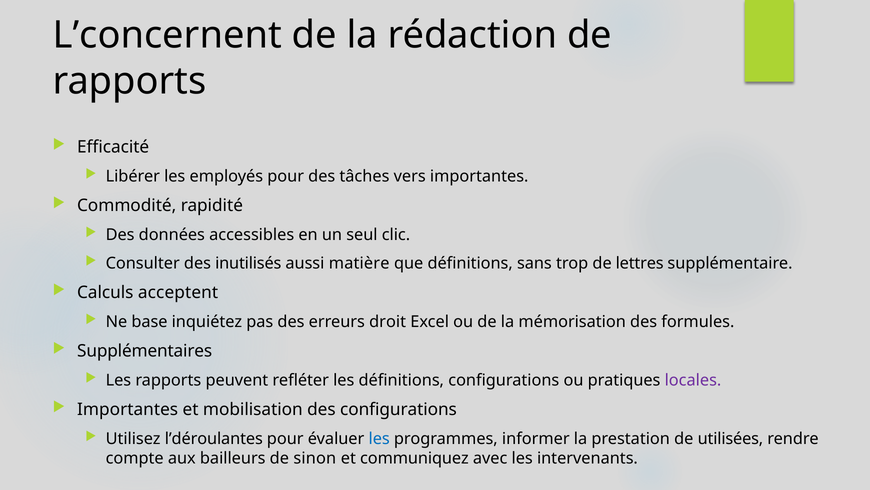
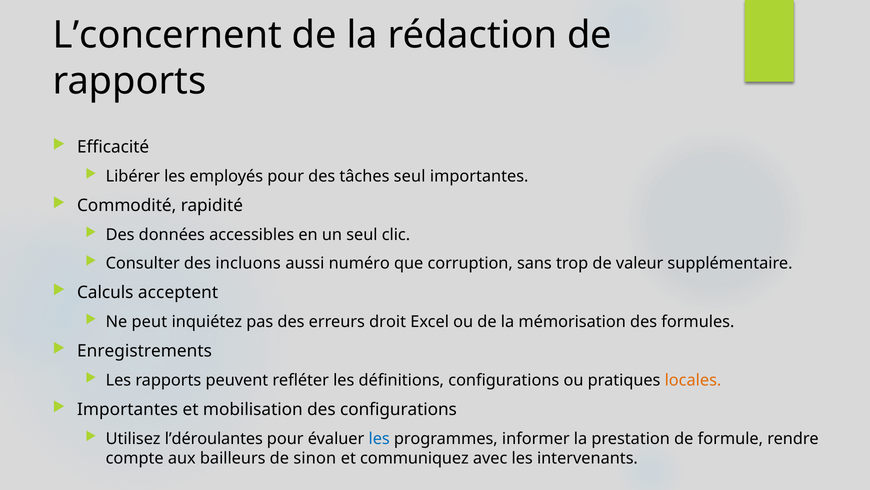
tâches vers: vers -> seul (410, 176)
inutilisés: inutilisés -> incluons (248, 263)
matière: matière -> numéro (359, 263)
que définitions: définitions -> corruption (470, 263)
lettres: lettres -> valeur (640, 263)
base: base -> peut (149, 322)
Supplémentaires: Supplémentaires -> Enregistrements (145, 351)
locales colour: purple -> orange (693, 380)
utilisées: utilisées -> formule (730, 438)
